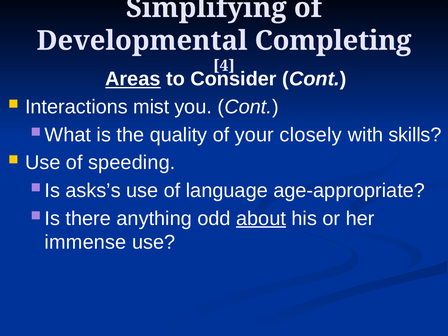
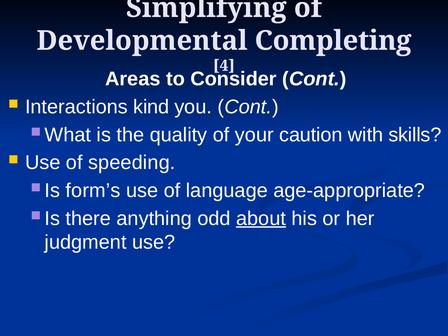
Areas underline: present -> none (133, 79)
mist: mist -> kind (151, 107)
closely: closely -> caution (311, 135)
asks’s: asks’s -> form’s (93, 191)
immense: immense -> judgment (86, 242)
